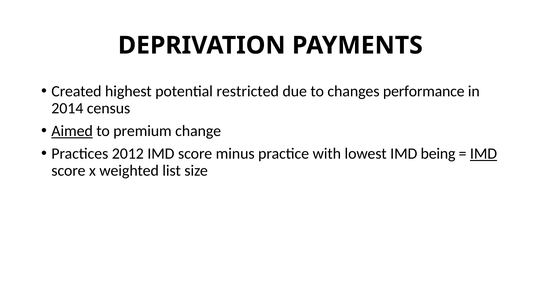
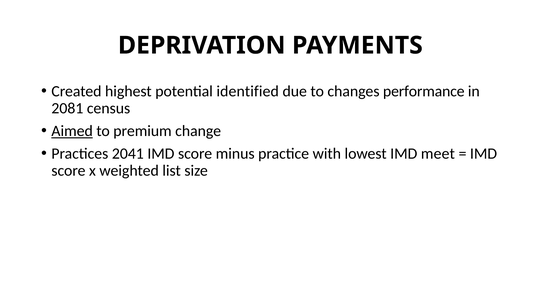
restricted: restricted -> identified (248, 91)
2014: 2014 -> 2081 (67, 109)
2012: 2012 -> 2041 (128, 154)
being: being -> meet (438, 154)
IMD underline: present -> none (484, 154)
